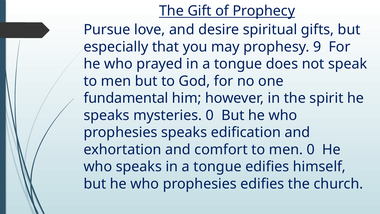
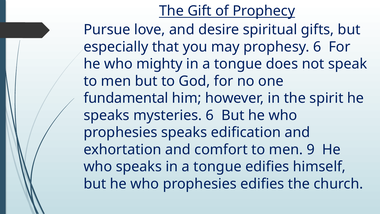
prophesy 9: 9 -> 6 (317, 47)
prayed: prayed -> mighty (159, 64)
mysteries 0: 0 -> 6 (210, 115)
men 0: 0 -> 9 (311, 149)
